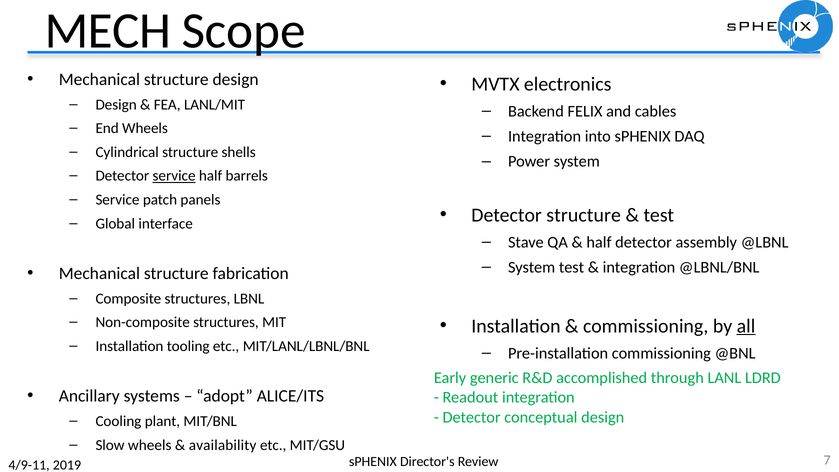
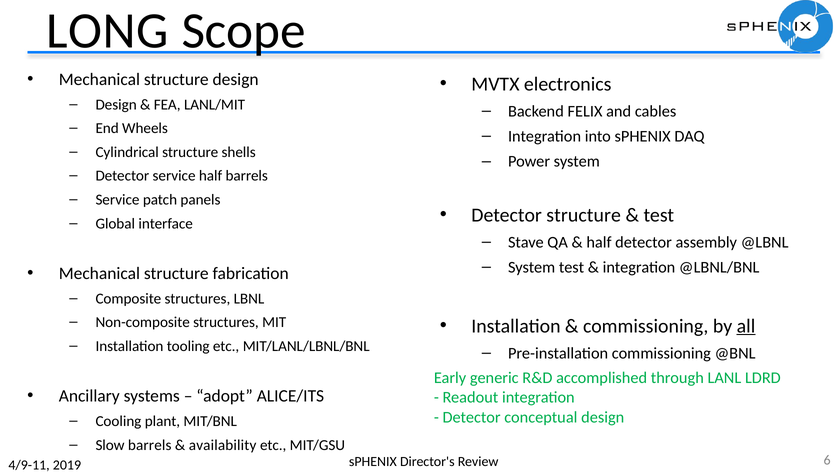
MECH: MECH -> LONG (107, 31)
service underline: present -> none (174, 176)
Slow wheels: wheels -> barrels (150, 445)
7: 7 -> 6 (827, 460)
